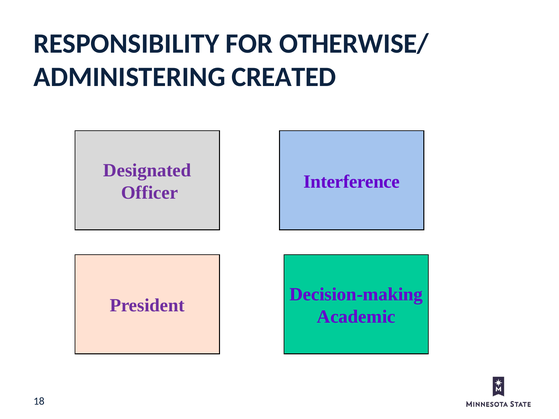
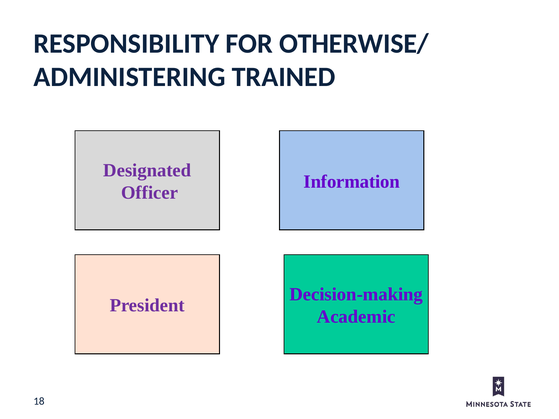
CREATED: CREATED -> TRAINED (284, 77)
Interference: Interference -> Information (352, 182)
